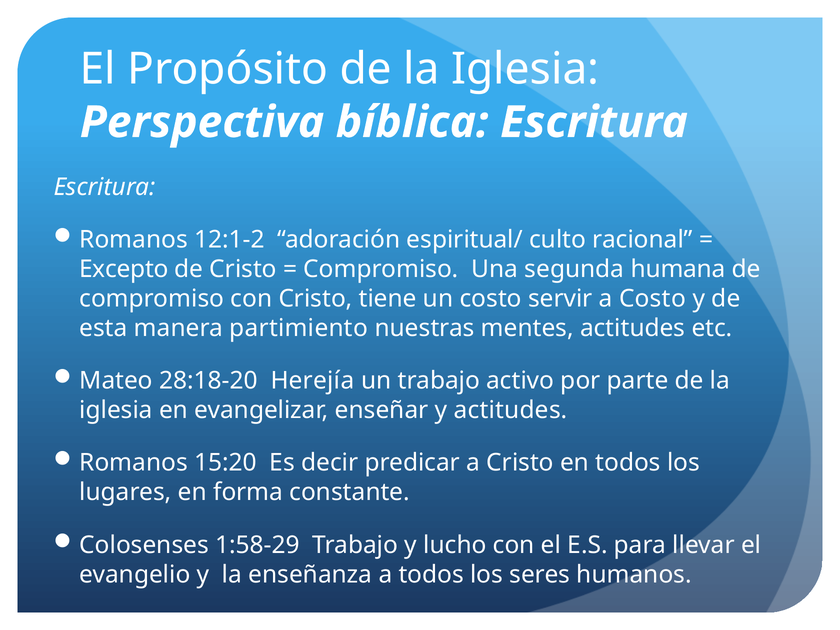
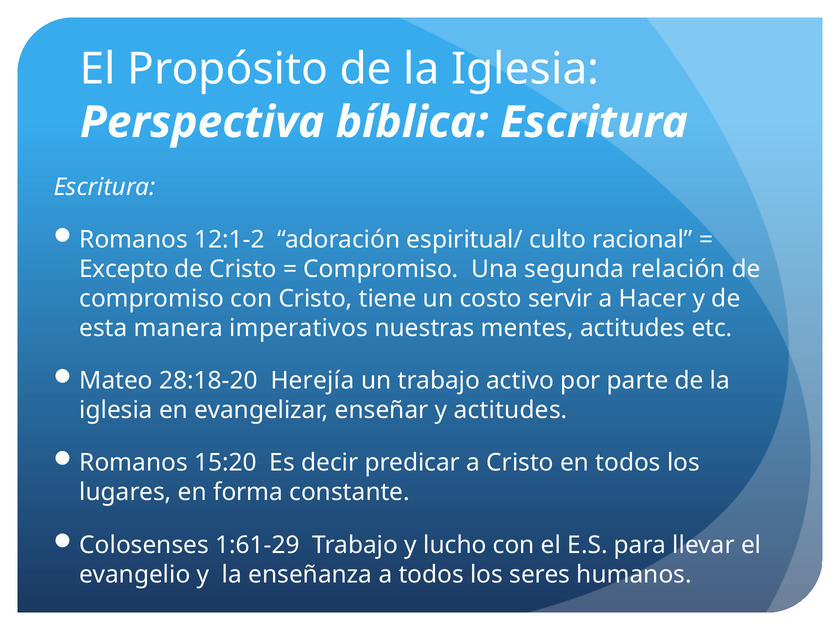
humana: humana -> relación (678, 269)
a Costo: Costo -> Hacer (653, 299)
partimiento: partimiento -> imperativos (299, 328)
1:58-29: 1:58-29 -> 1:61-29 (257, 545)
